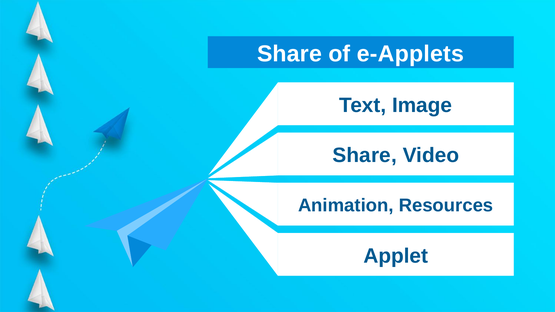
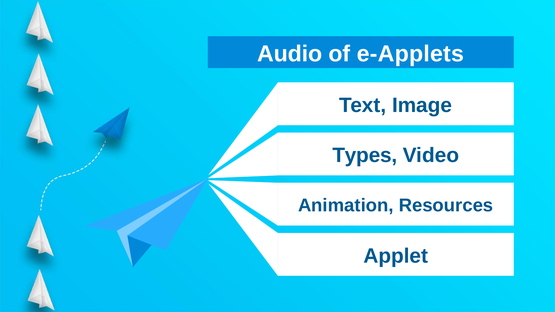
Share: Share -> Audio (290, 54)
Share: Share -> Types (365, 156)
